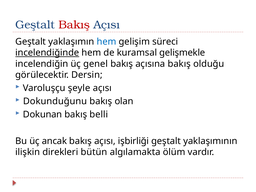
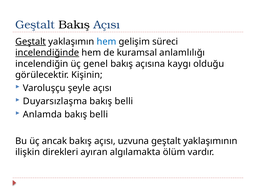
Bakış colour: red -> black (74, 25)
Geştalt underline: none -> present (31, 42)
gelişmekle: gelişmekle -> anlamlılığı (182, 53)
açısına bakış: bakış -> kaygı (179, 64)
Dersin: Dersin -> Kişinin (87, 75)
Dokunduğunu: Dokunduğunu -> Duyarsızlaşma (55, 101)
olan: olan -> belli (124, 101)
Dokunan: Dokunan -> Anlamda (42, 115)
işbirliği: işbirliği -> uzvuna (133, 141)
bütün: bütün -> ayıran (94, 152)
